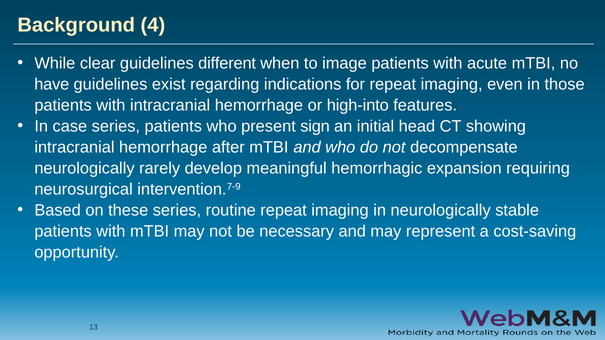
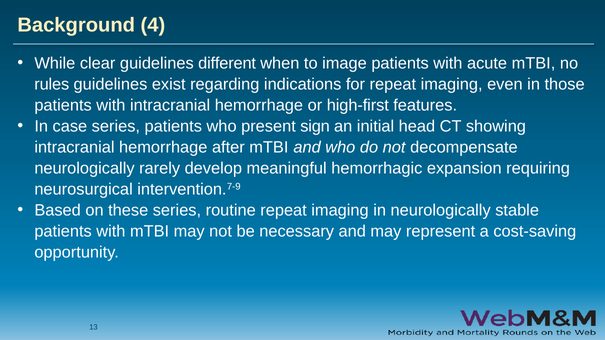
have: have -> rules (52, 84)
high-into: high-into -> high-first (358, 105)
